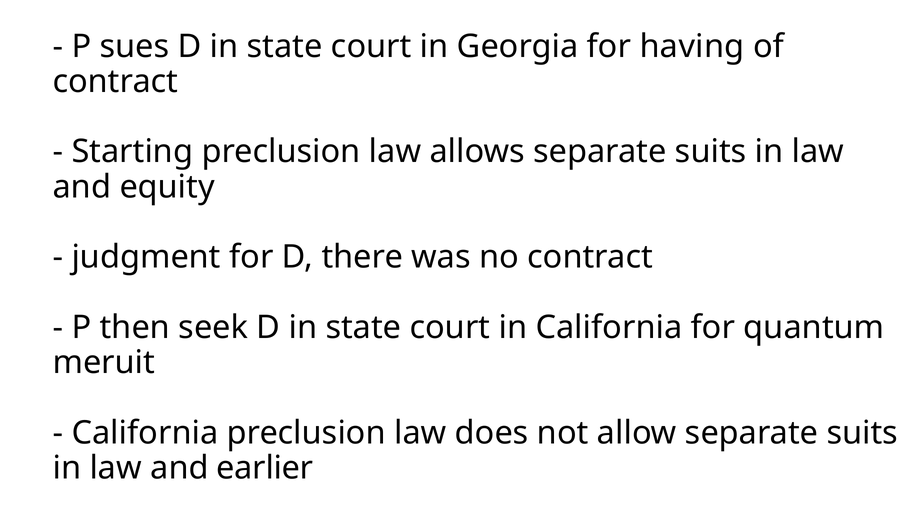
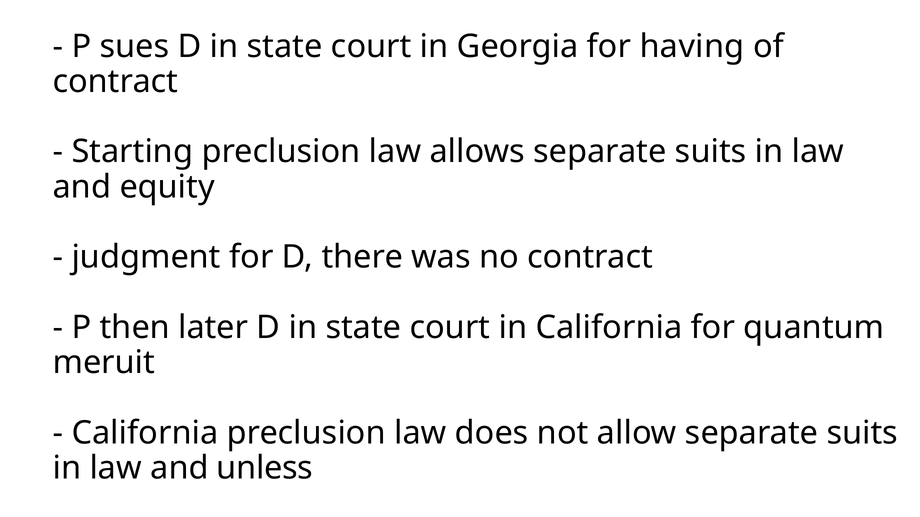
seek: seek -> later (213, 328)
earlier: earlier -> unless (265, 468)
